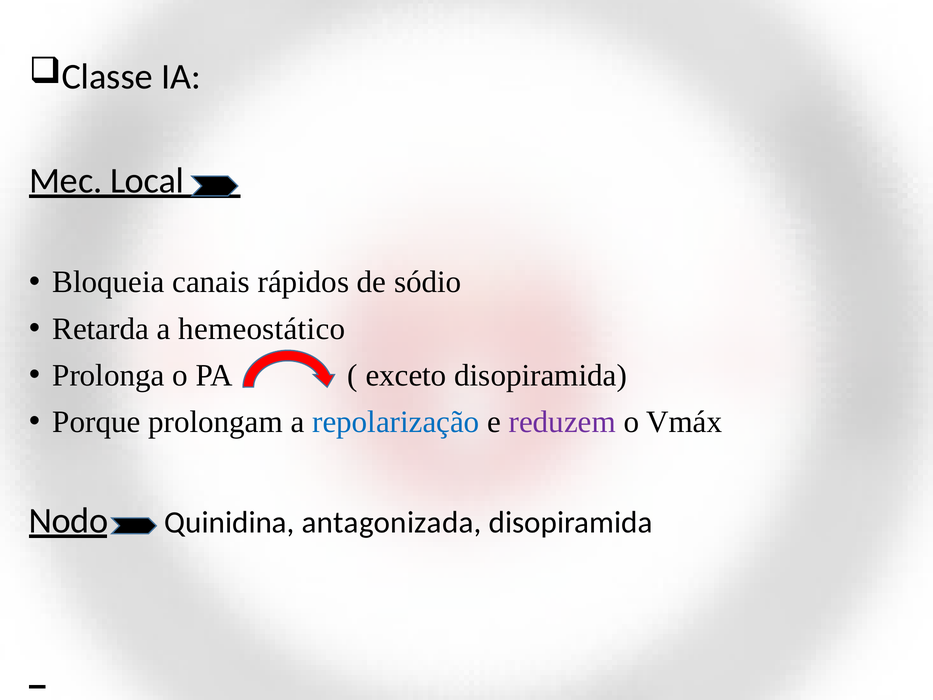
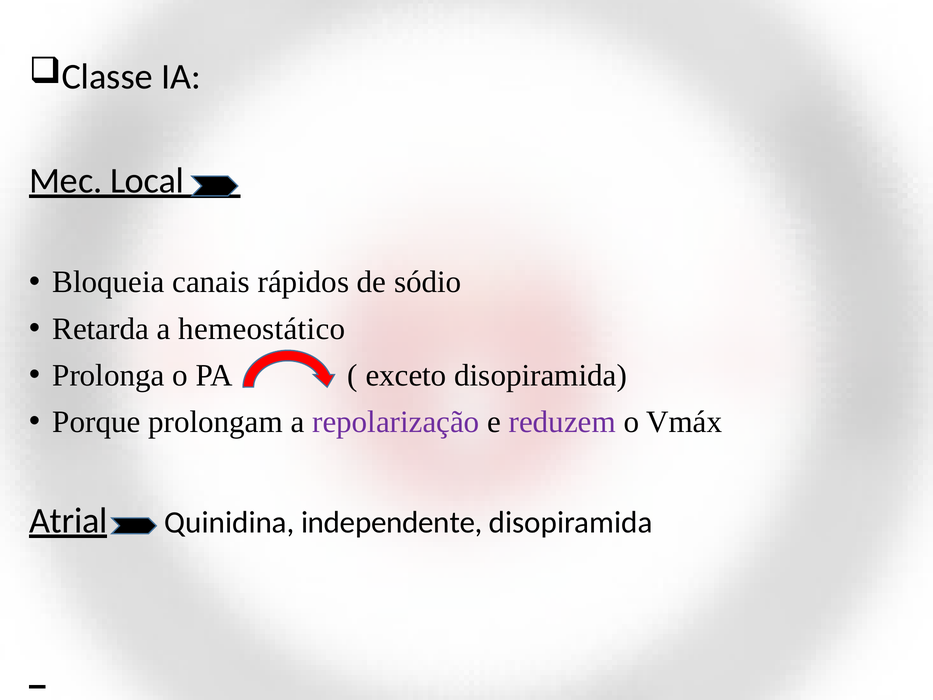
repolarização colour: blue -> purple (396, 422)
Nodo: Nodo -> Atrial (68, 520)
antagonizada: antagonizada -> independente (392, 522)
